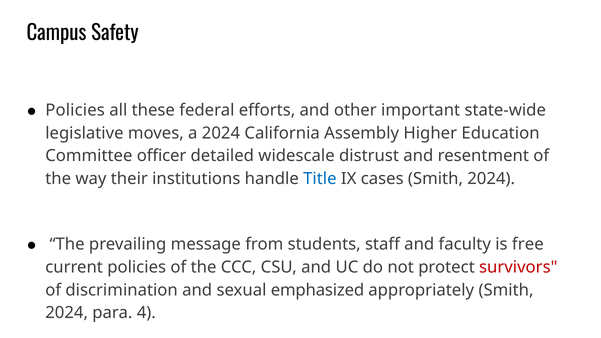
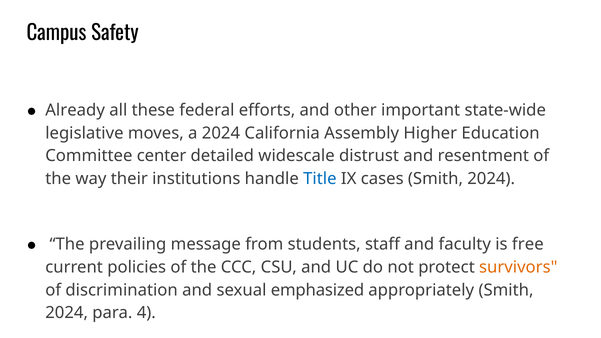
Policies: Policies -> Already (75, 110)
officer: officer -> center (162, 156)
survivors colour: red -> orange (518, 267)
